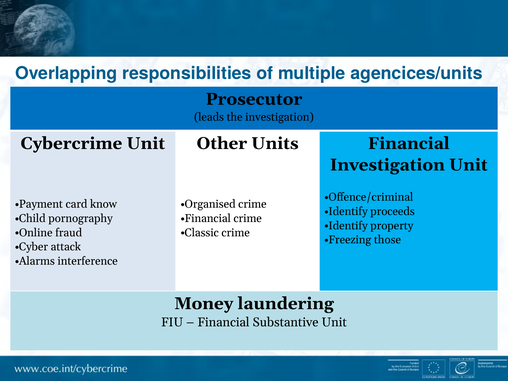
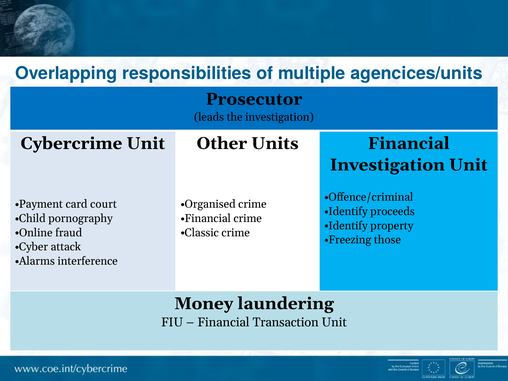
know: know -> court (104, 204)
Substantive: Substantive -> Transaction (286, 322)
